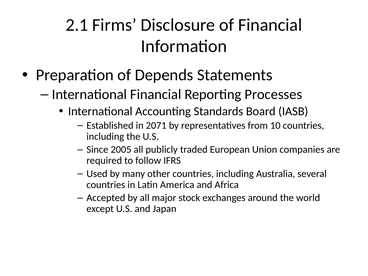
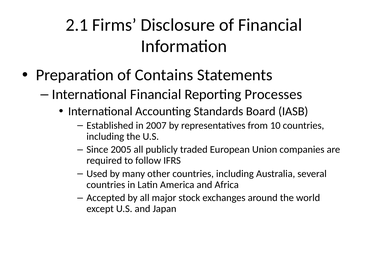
Depends: Depends -> Contains (164, 75)
2071: 2071 -> 2007 (156, 125)
